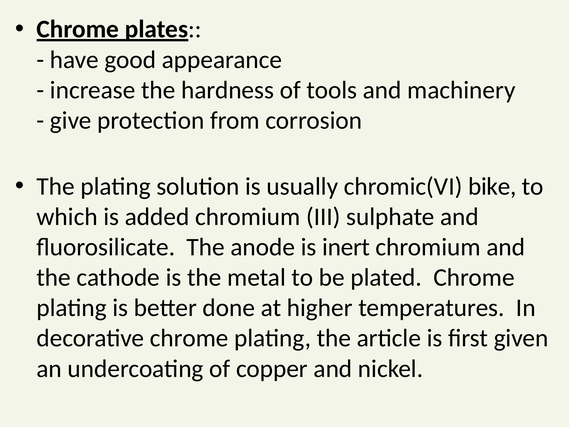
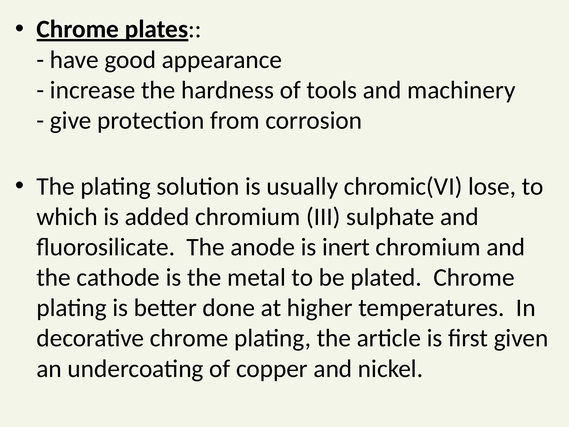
bike: bike -> lose (492, 186)
